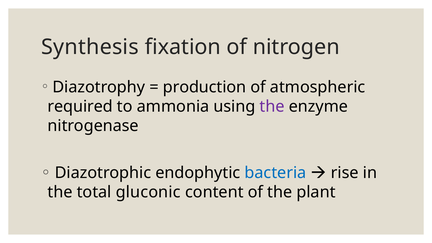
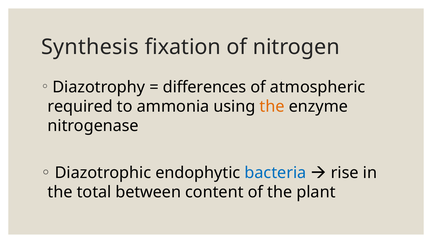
production: production -> differences (205, 87)
the colour: purple -> orange (272, 106)
gluconic: gluconic -> between (148, 192)
